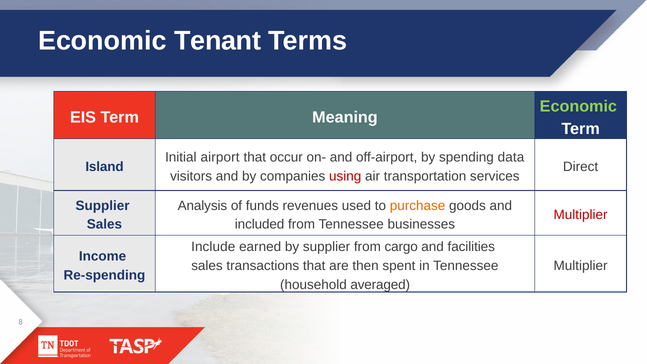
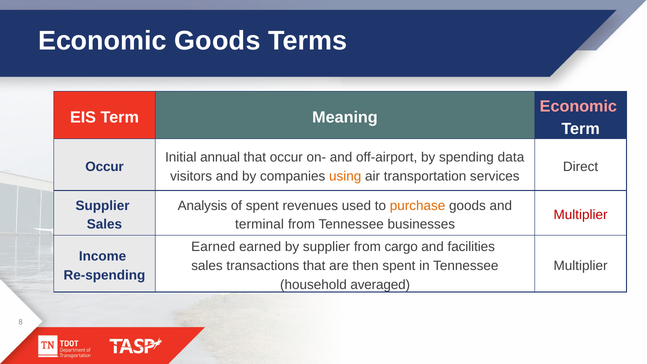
Economic Tenant: Tenant -> Goods (217, 41)
Economic colour: light green -> pink (578, 106)
airport: airport -> annual (220, 157)
Island: Island -> Occur (105, 167)
using colour: red -> orange (345, 176)
of funds: funds -> spent (262, 206)
included: included -> terminal (259, 224)
Include: Include -> Earned (213, 247)
